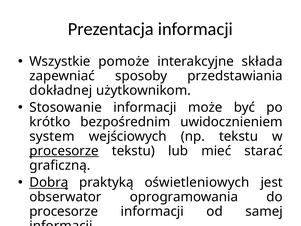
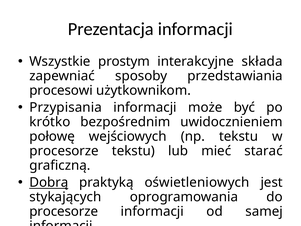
pomoże: pomoże -> prostym (124, 61)
dokładnej: dokładnej -> procesowi (61, 90)
Stosowanie: Stosowanie -> Przypisania (66, 107)
system: system -> połowę (52, 136)
procesorze underline: present -> none (64, 151)
obserwator: obserwator -> stykających (65, 197)
